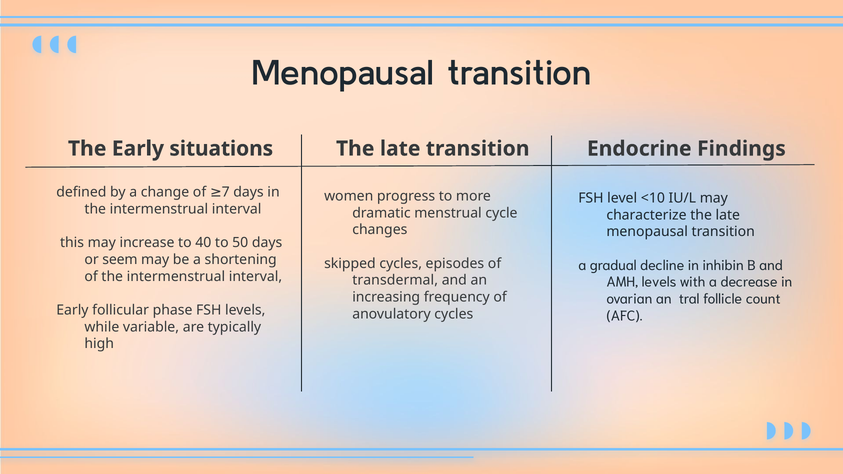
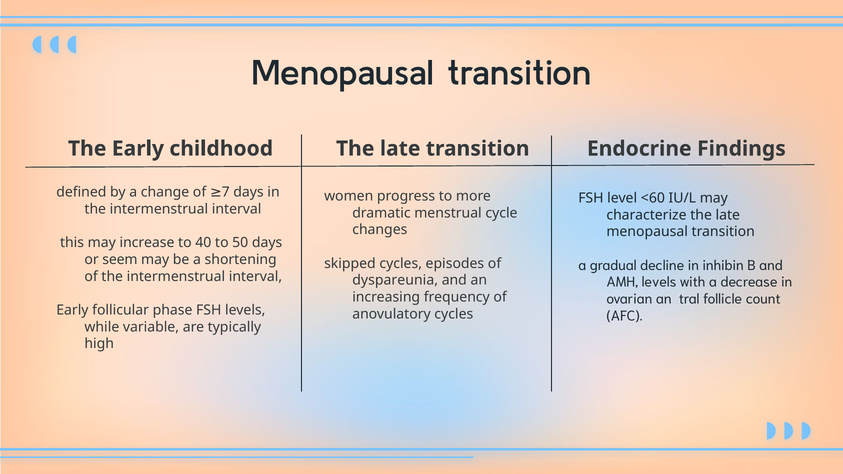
situations: situations -> childhood (221, 149)
>10: >10 -> >60 (653, 198)
transdermal: transdermal -> dyspareunia (395, 280)
